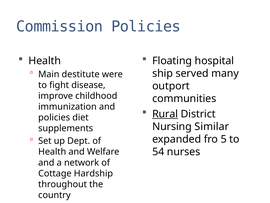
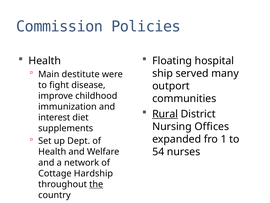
policies: policies -> interest (54, 117)
Similar: Similar -> Offices (212, 126)
5: 5 -> 1 (224, 139)
the underline: none -> present (96, 184)
